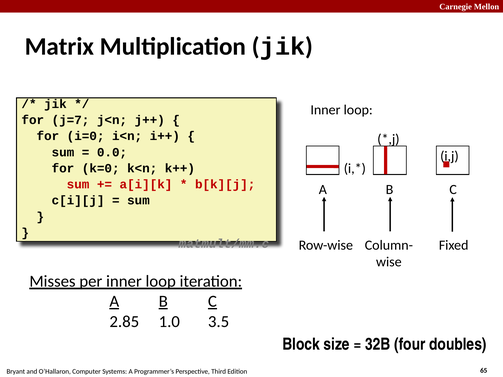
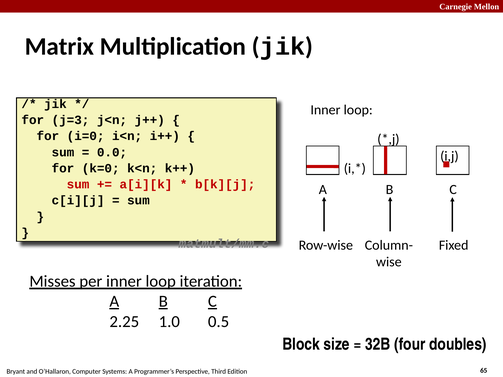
j=7: j=7 -> j=3 (71, 120)
2.85: 2.85 -> 2.25 (124, 322)
3.5: 3.5 -> 0.5 (219, 322)
